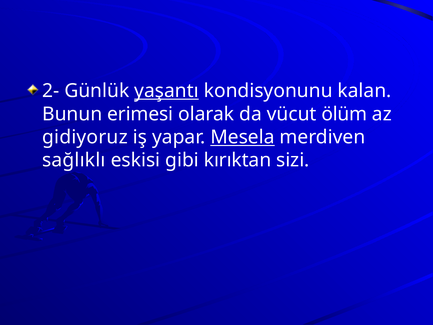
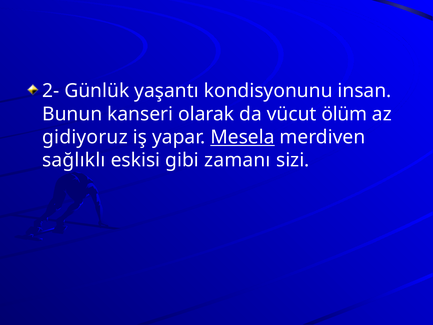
yaşantı underline: present -> none (167, 91)
kalan: kalan -> insan (365, 91)
erimesi: erimesi -> kanseri (140, 114)
kırıktan: kırıktan -> zamanı (237, 160)
